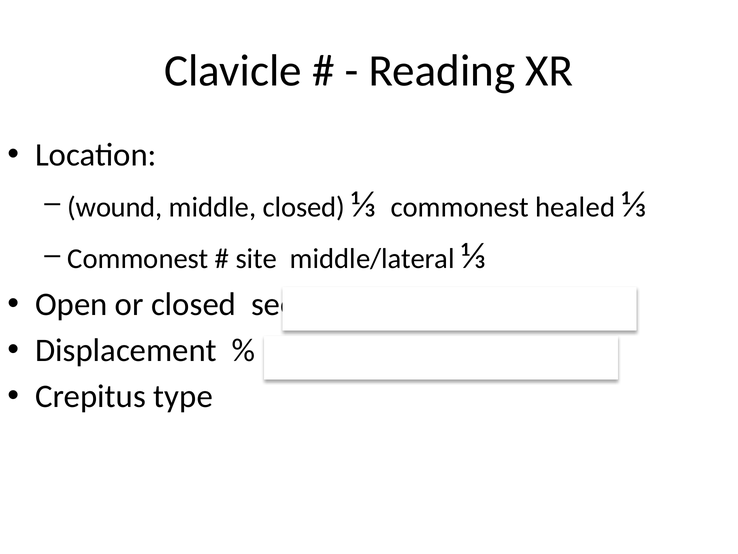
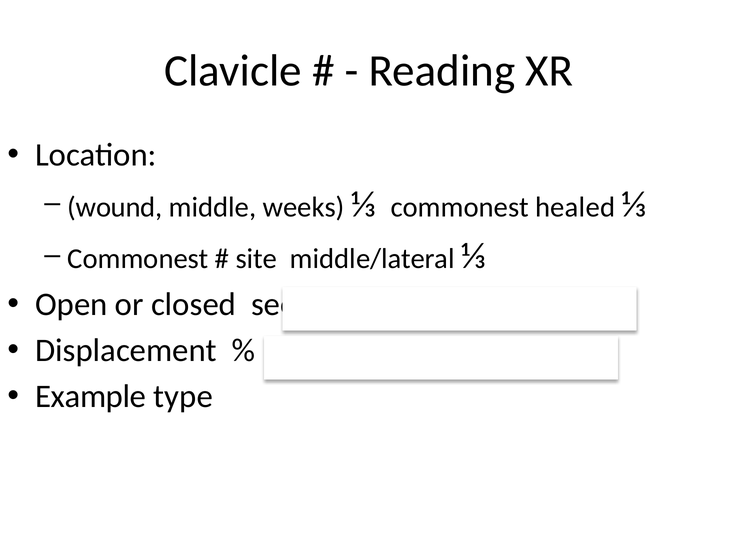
middle closed: closed -> weeks (304, 207)
Crepitus: Crepitus -> Example (91, 396)
